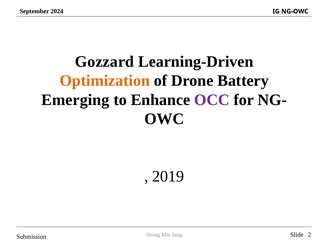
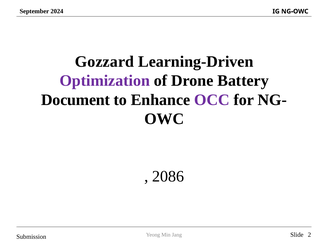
Optimization colour: orange -> purple (105, 81)
Emerging: Emerging -> Document (76, 100)
2019: 2019 -> 2086 (168, 176)
